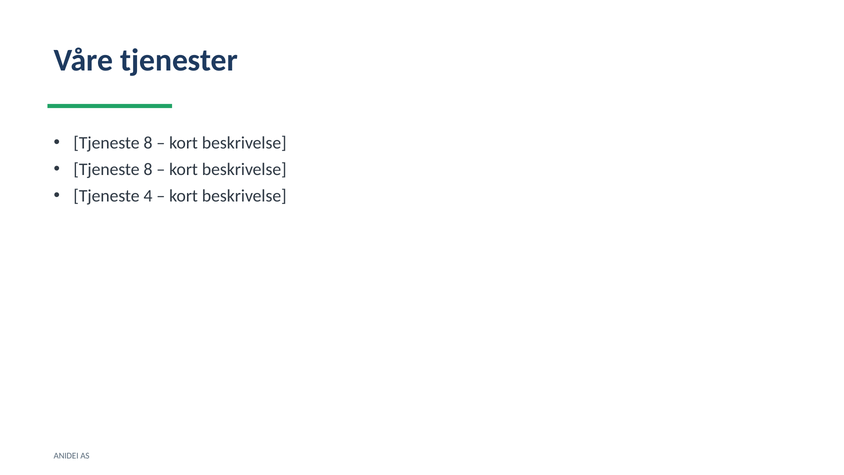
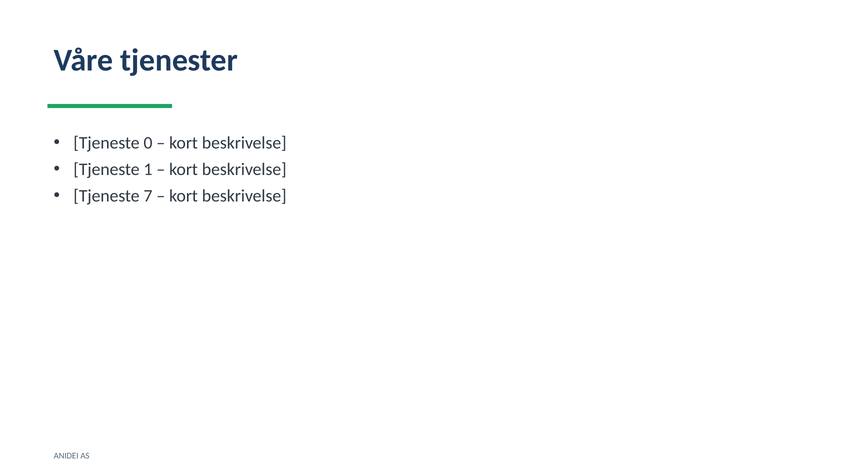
8: 8 -> 0 (148, 143)
8: 8 -> 1 (148, 169)
4: 4 -> 7 (148, 196)
